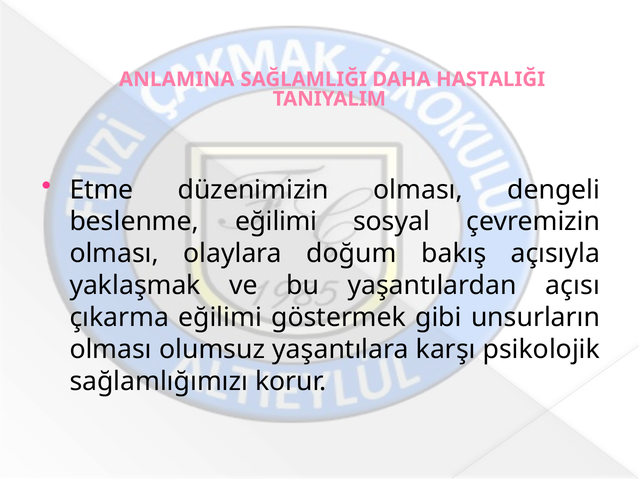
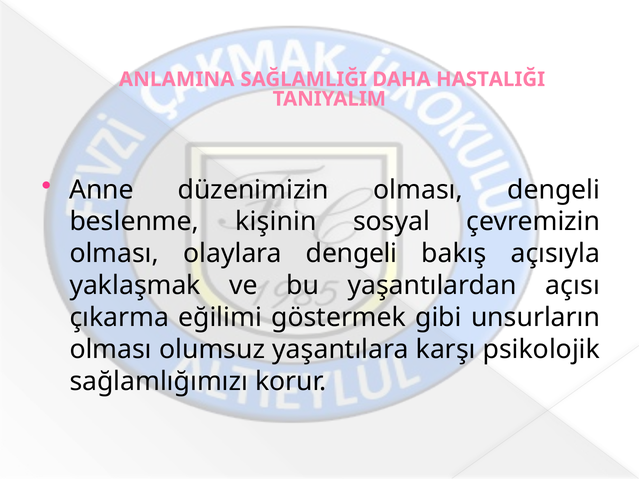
Etme: Etme -> Anne (101, 190)
beslenme eğilimi: eğilimi -> kişinin (276, 222)
olaylara doğum: doğum -> dengeli (352, 254)
